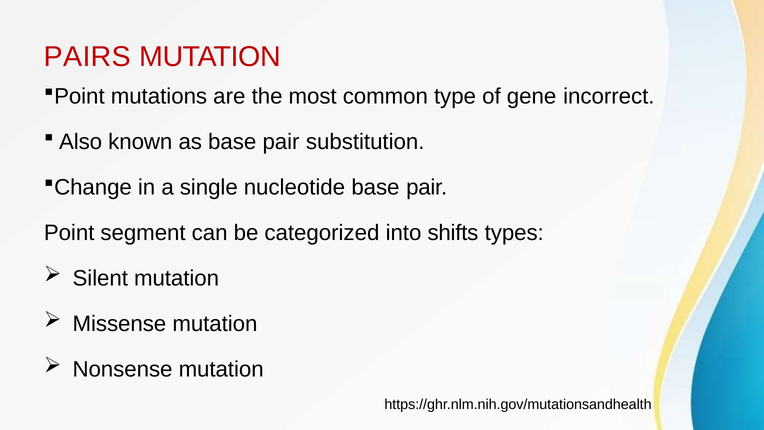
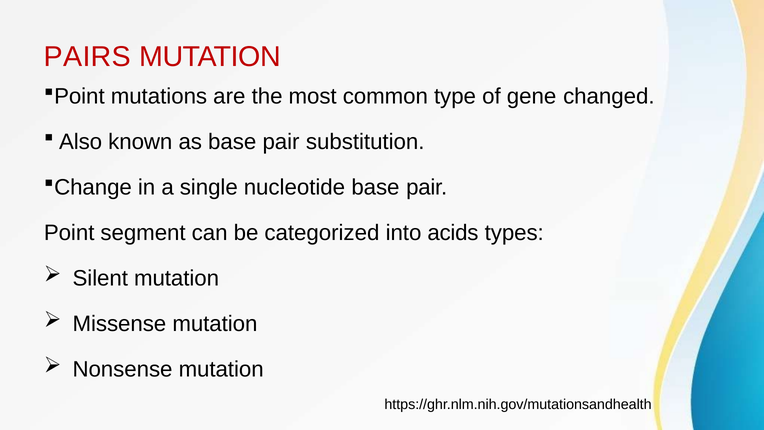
incorrect: incorrect -> changed (609, 96)
shifts: shifts -> acids (453, 233)
